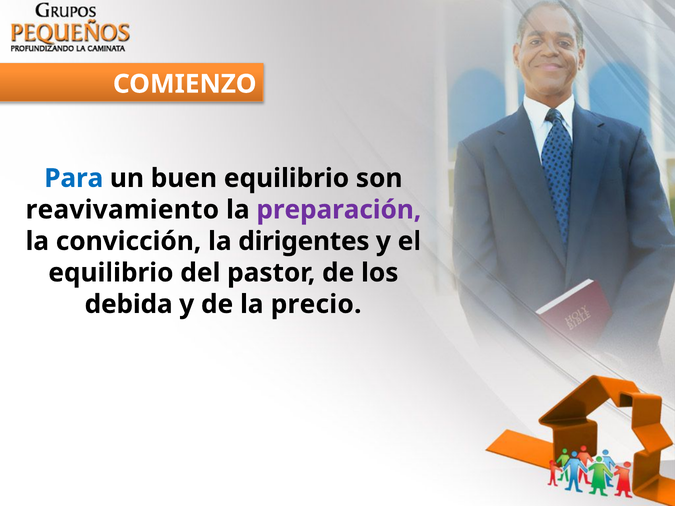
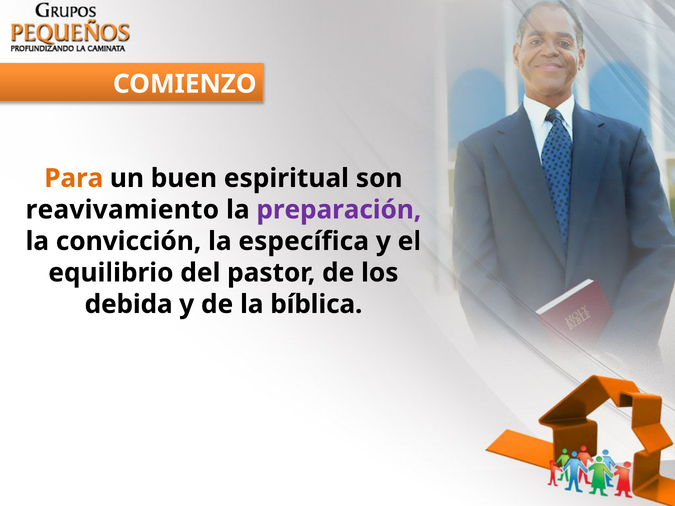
Para colour: blue -> orange (74, 178)
buen equilibrio: equilibrio -> espiritual (286, 178)
dirigentes: dirigentes -> específica (304, 241)
precio: precio -> bíblica (316, 304)
